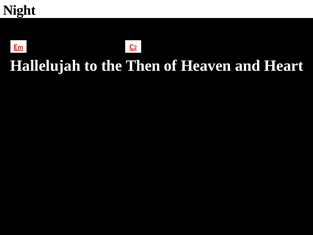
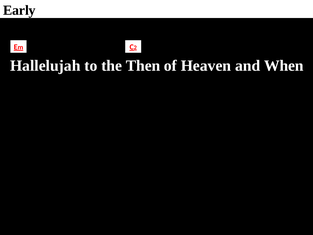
Night: Night -> Early (19, 10)
Heart: Heart -> When (284, 66)
